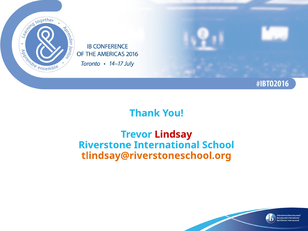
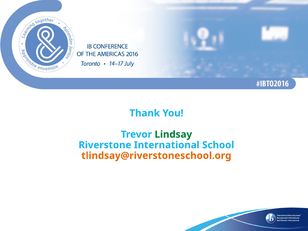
Lindsay colour: red -> green (173, 134)
